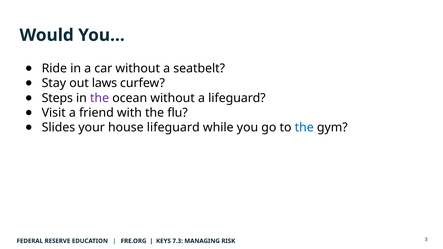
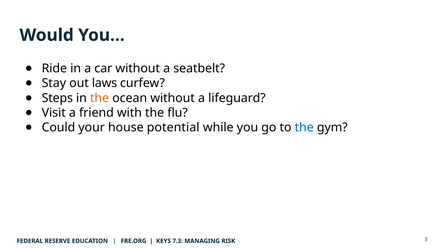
the colour: purple -> orange (100, 98)
Slides: Slides -> Could (58, 128)
house lifeguard: lifeguard -> potential (173, 128)
